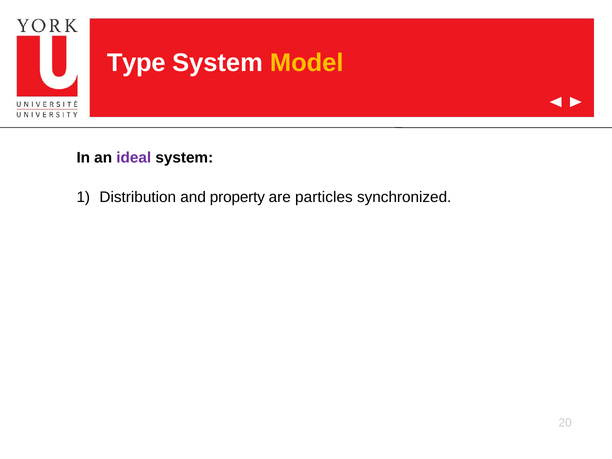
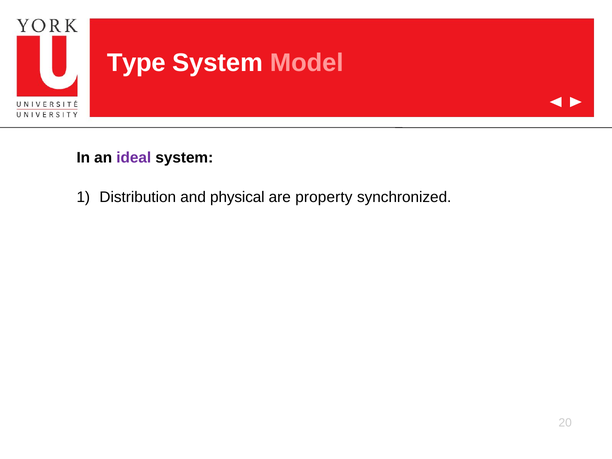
Model colour: yellow -> pink (307, 63)
property: property -> physical (237, 197)
particles: particles -> property (324, 197)
